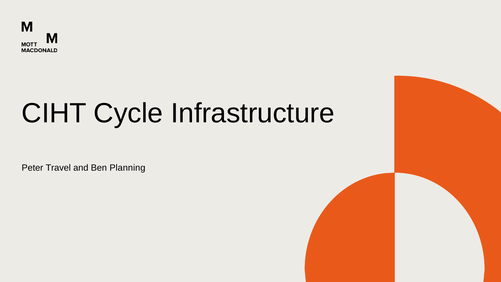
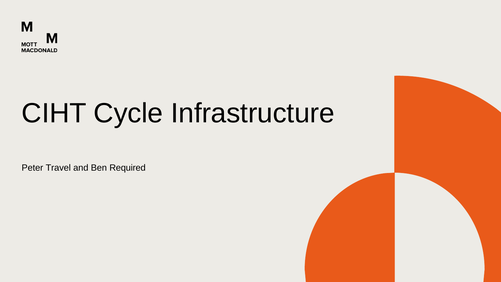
Planning: Planning -> Required (128, 168)
